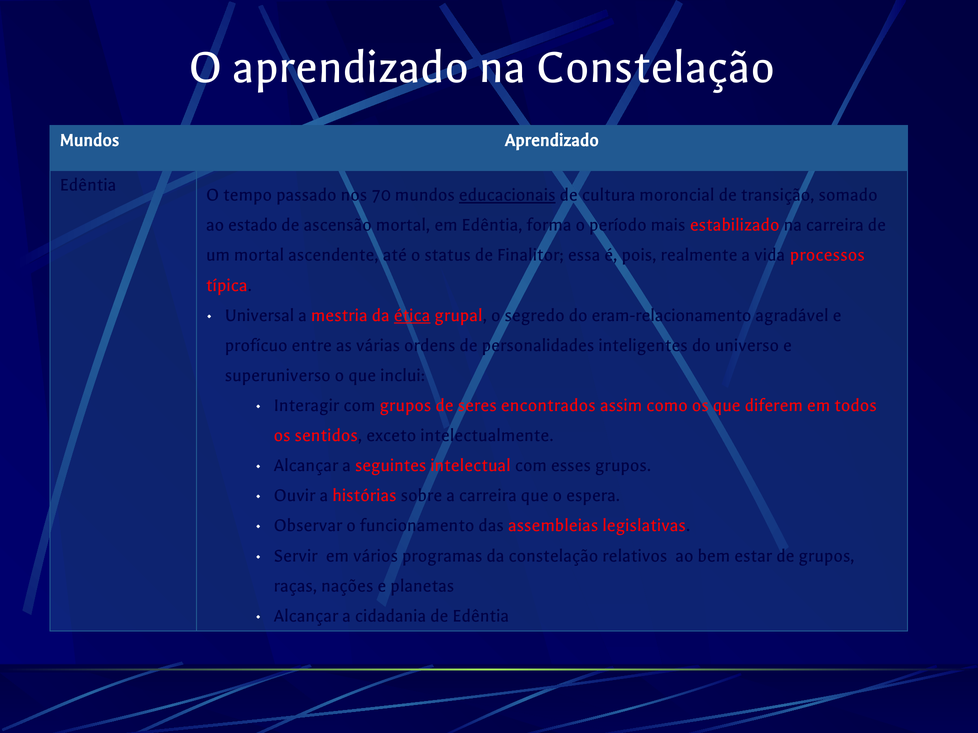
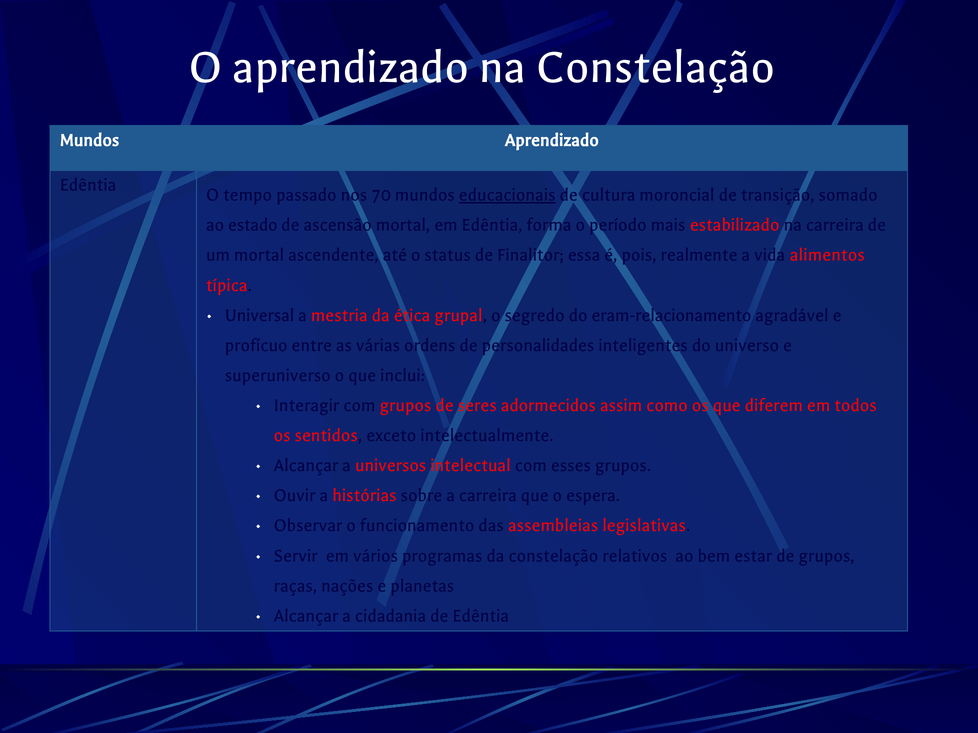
processos: processos -> alimentos (827, 255)
ética underline: present -> none (412, 315)
encontrados: encontrados -> adormecidos (548, 405)
seguintes: seguintes -> universos (391, 465)
